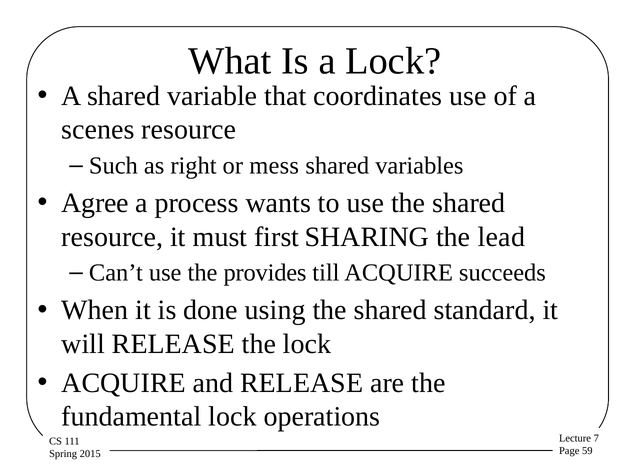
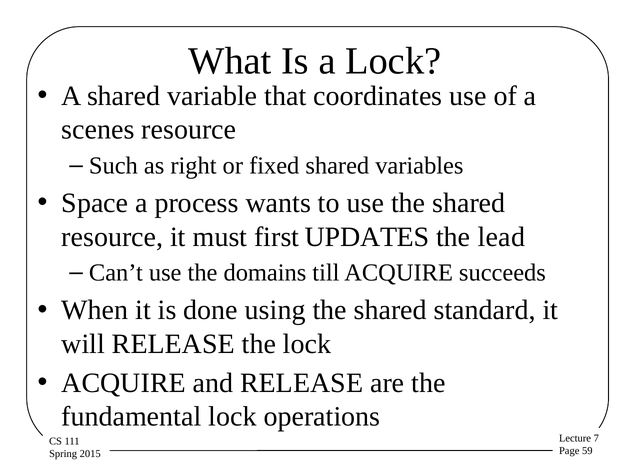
mess: mess -> fixed (274, 166)
Agree: Agree -> Space (95, 203)
SHARING: SHARING -> UPDATES (367, 237)
provides: provides -> domains (265, 273)
